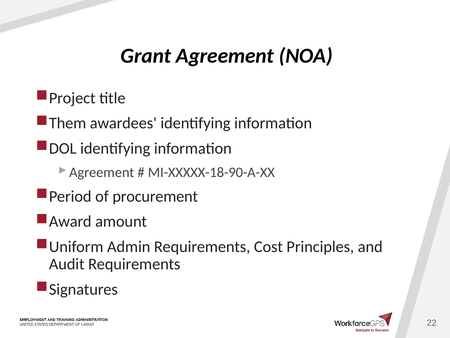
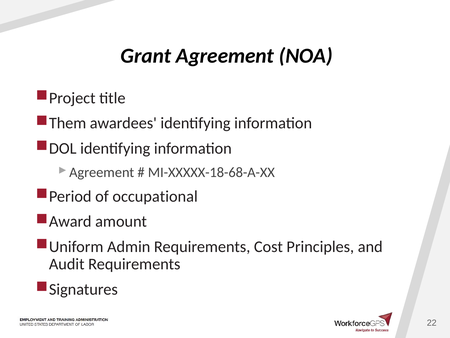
MI-XXXXX-18-90-A-XX: MI-XXXXX-18-90-A-XX -> MI-XXXXX-18-68-A-XX (211, 172)
procurement: procurement -> occupational (155, 196)
